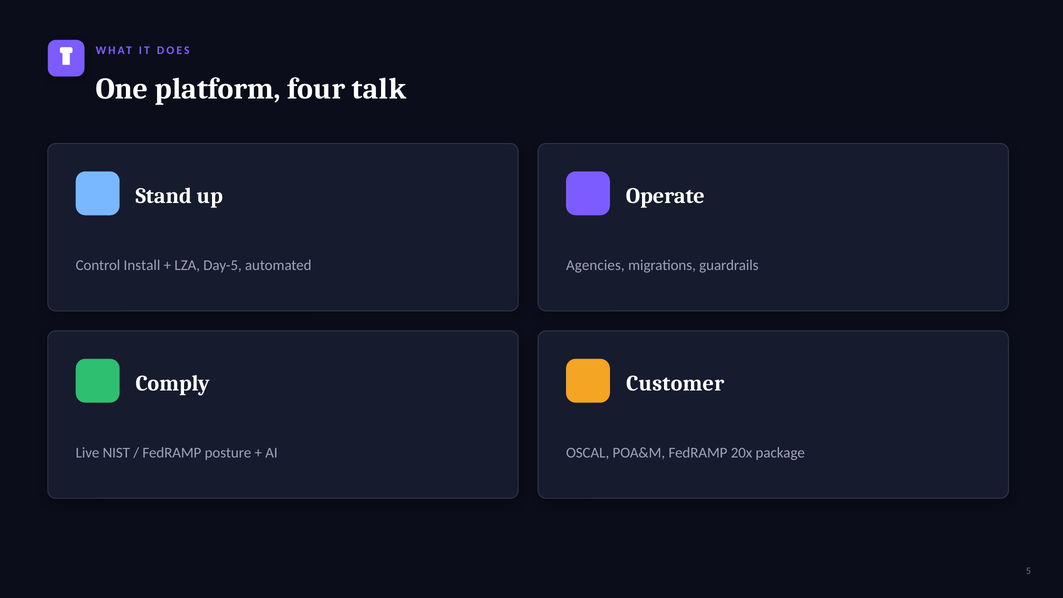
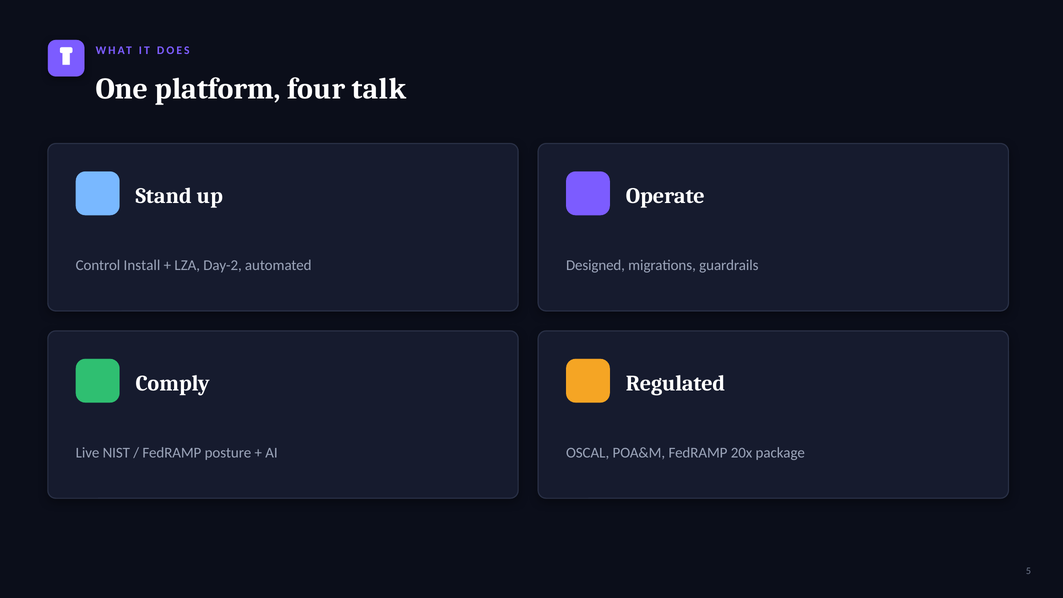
Day-5: Day-5 -> Day-2 (223, 265)
Agencies: Agencies -> Designed (595, 265)
Customer: Customer -> Regulated (675, 383)
